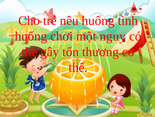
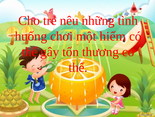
nêu huống: huống -> những (98, 21)
nguy: nguy -> hiểm (113, 36)
